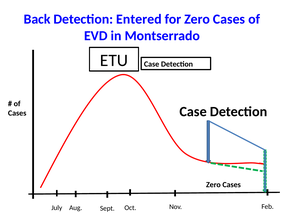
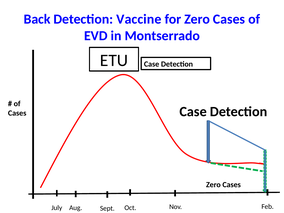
Entered: Entered -> Vaccine (139, 19)
